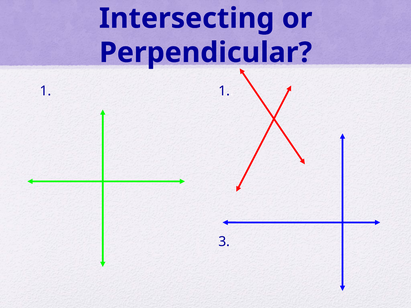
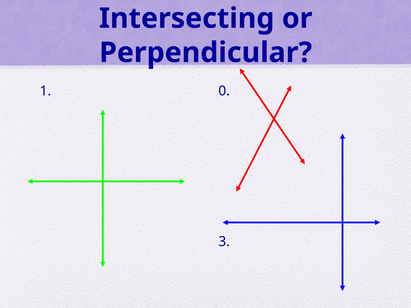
1 1: 1 -> 0 (224, 91)
